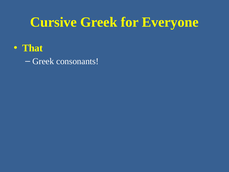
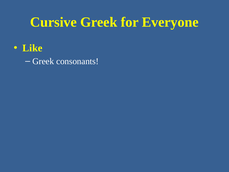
That: That -> Like (32, 48)
